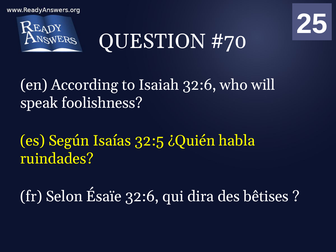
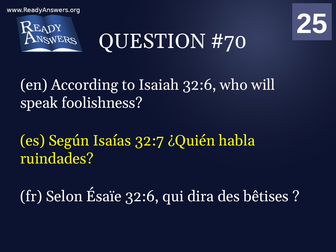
32:5: 32:5 -> 32:7 (149, 141)
